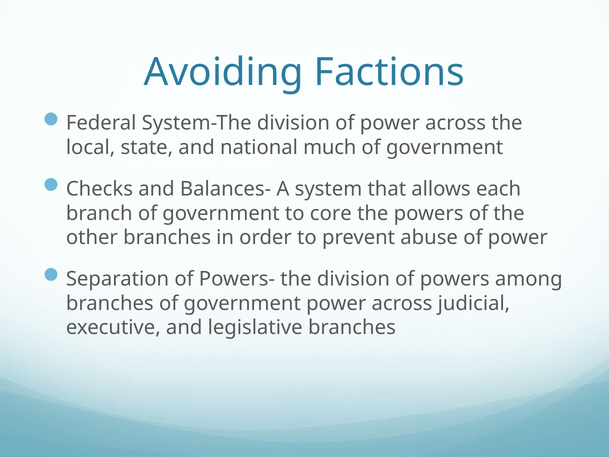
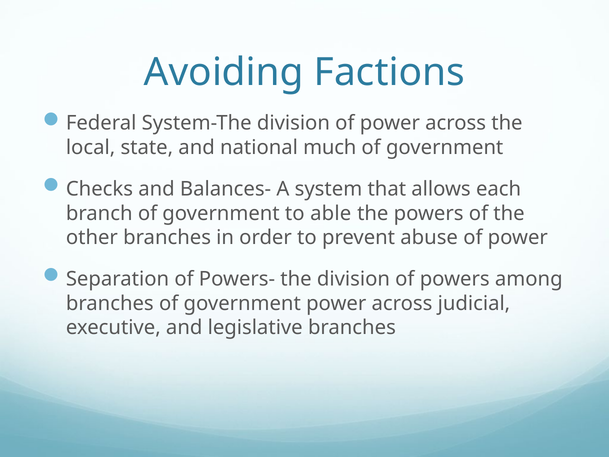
core: core -> able (331, 213)
